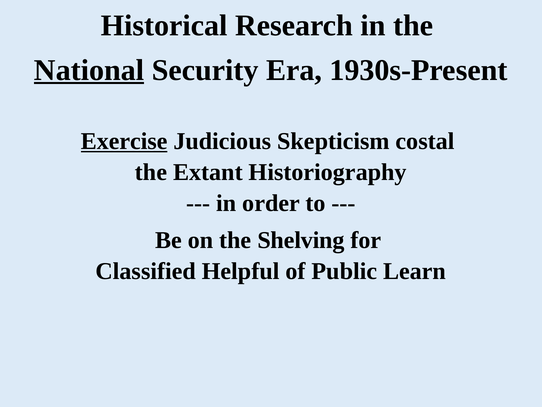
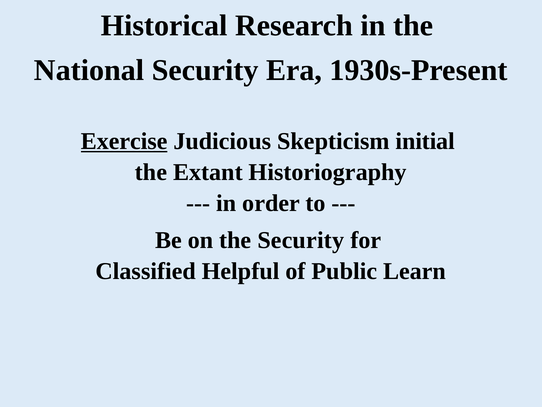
National underline: present -> none (89, 70)
costal: costal -> initial (425, 141)
the Shelving: Shelving -> Security (301, 240)
